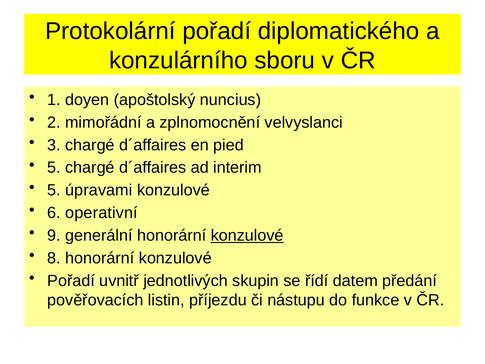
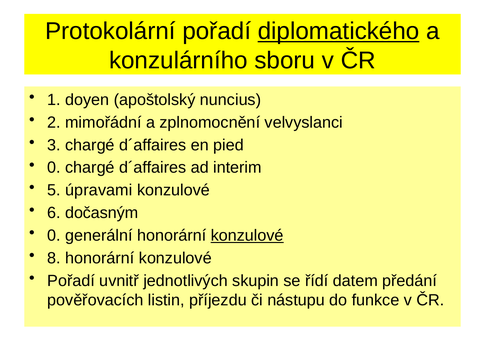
diplomatického underline: none -> present (339, 31)
5: 5 -> 0 (54, 168)
operativní: operativní -> dočasným (102, 213)
9: 9 -> 0 (54, 235)
